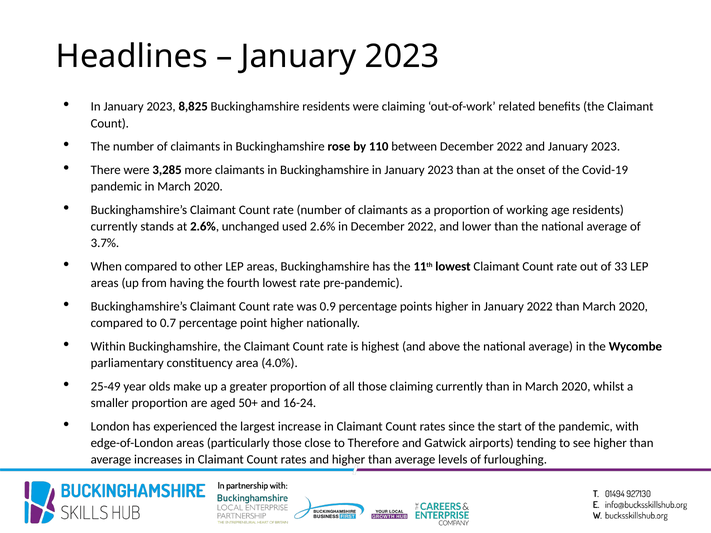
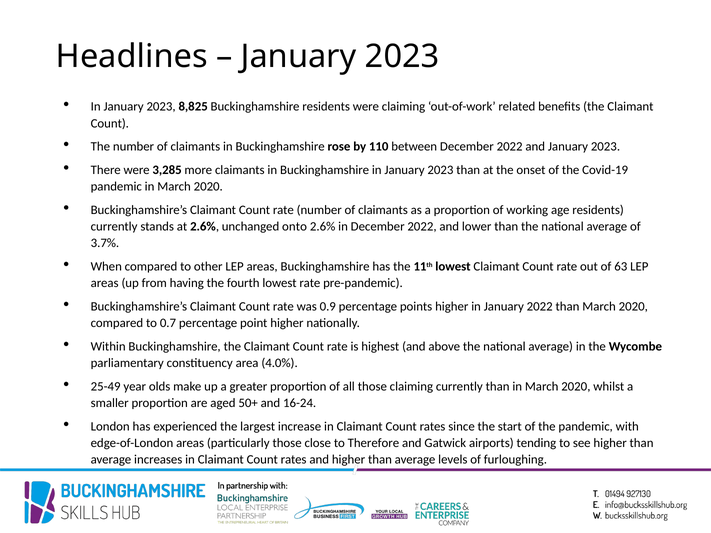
used: used -> onto (294, 227)
33: 33 -> 63 (621, 267)
